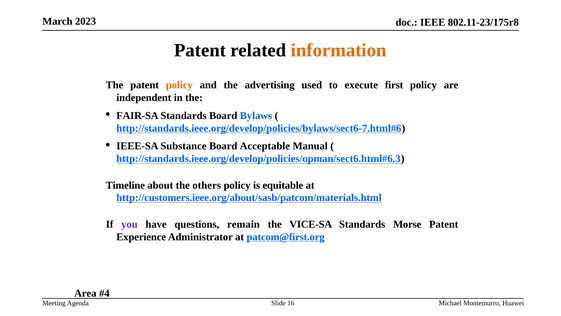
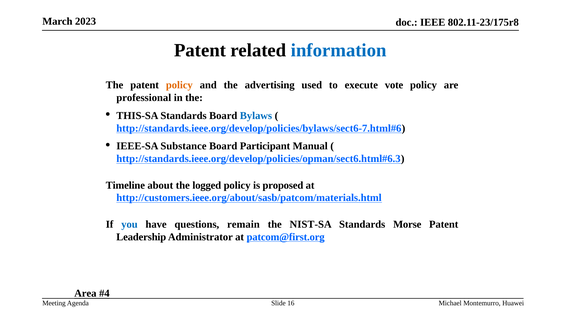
information colour: orange -> blue (339, 50)
first: first -> vote (394, 85)
independent: independent -> professional (144, 97)
FAIR-SA: FAIR-SA -> THIS-SA (137, 115)
Acceptable: Acceptable -> Participant (265, 146)
others: others -> logged (207, 185)
equitable: equitable -> proposed (283, 185)
you colour: purple -> blue (129, 224)
VICE-SA: VICE-SA -> NIST-SA (311, 224)
Experience: Experience -> Leadership (141, 237)
